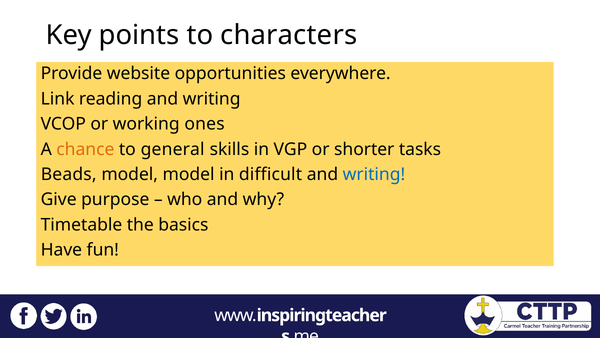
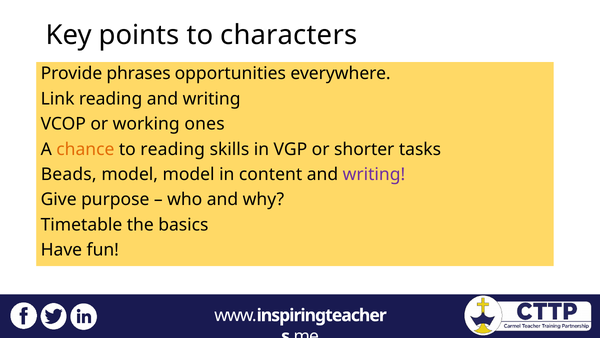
website: website -> phrases (139, 74)
to general: general -> reading (173, 149)
difficult: difficult -> content (271, 174)
writing colour: blue -> purple (374, 174)
